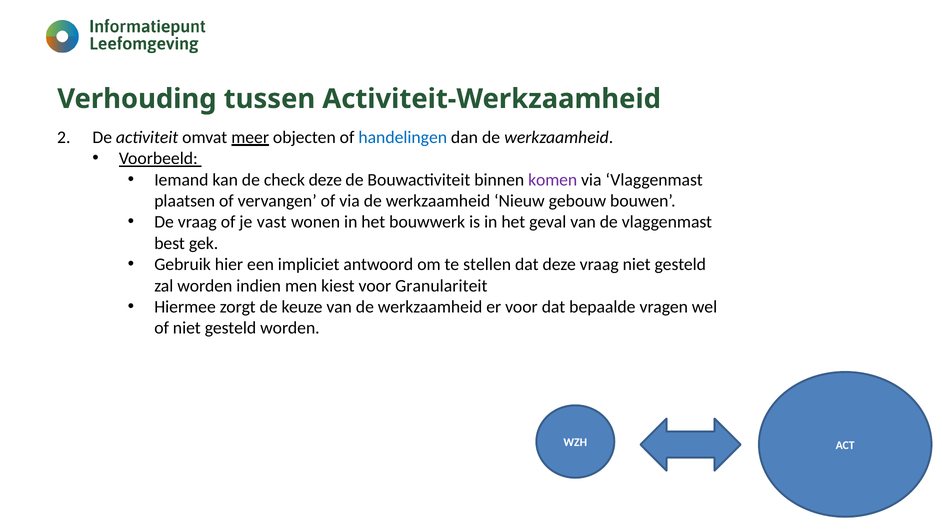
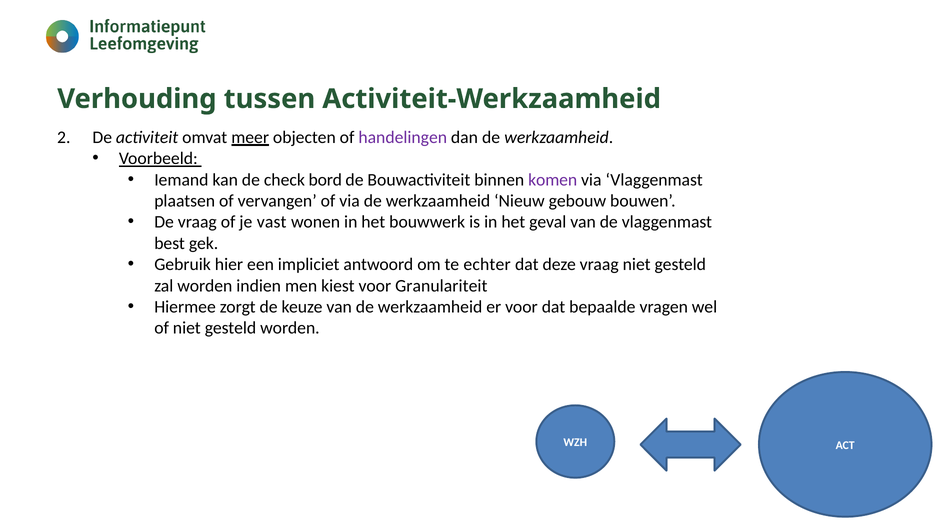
handelingen colour: blue -> purple (403, 137)
check deze: deze -> bord (325, 180)
stellen: stellen -> echter (487, 264)
